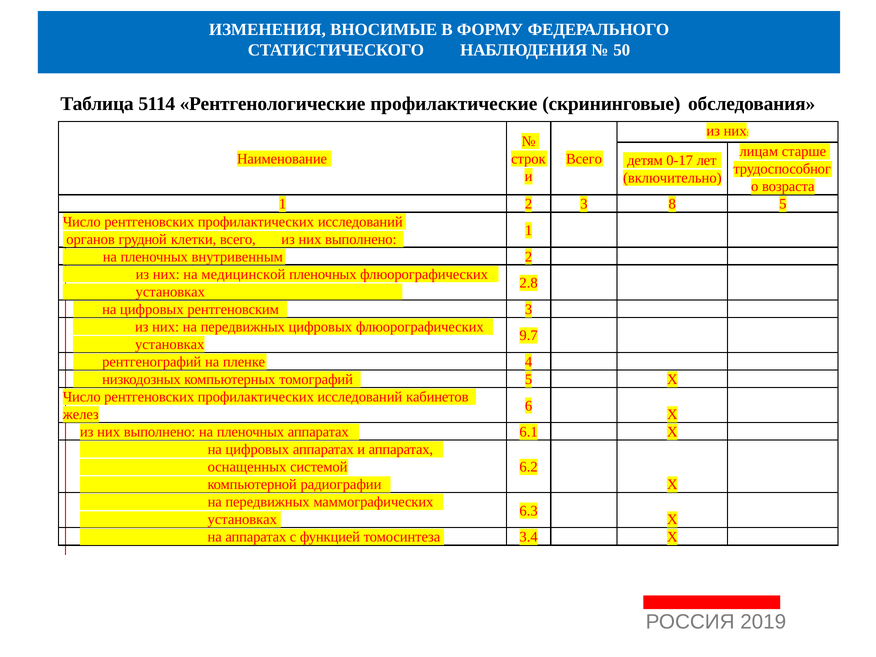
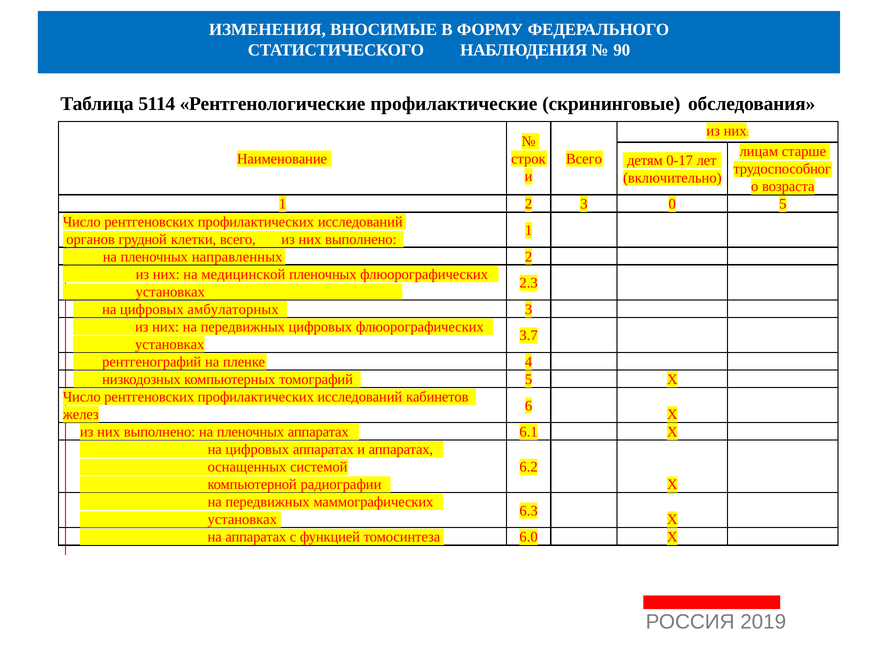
50: 50 -> 90 (622, 50)
8: 8 -> 0 (672, 204)
внутривенным: внутривенным -> направленных (237, 257)
2.8: 2.8 -> 2.3 (529, 283)
рентгеновским: рентгеновским -> амбулаторных (233, 309)
9.7: 9.7 -> 3.7 (529, 336)
3.4: 3.4 -> 6.0 (529, 537)
